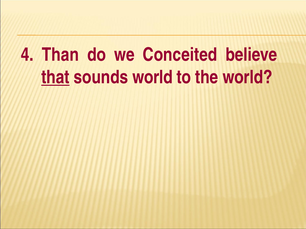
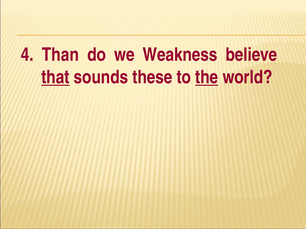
Conceited: Conceited -> Weakness (180, 55)
sounds world: world -> these (152, 77)
the underline: none -> present (207, 77)
